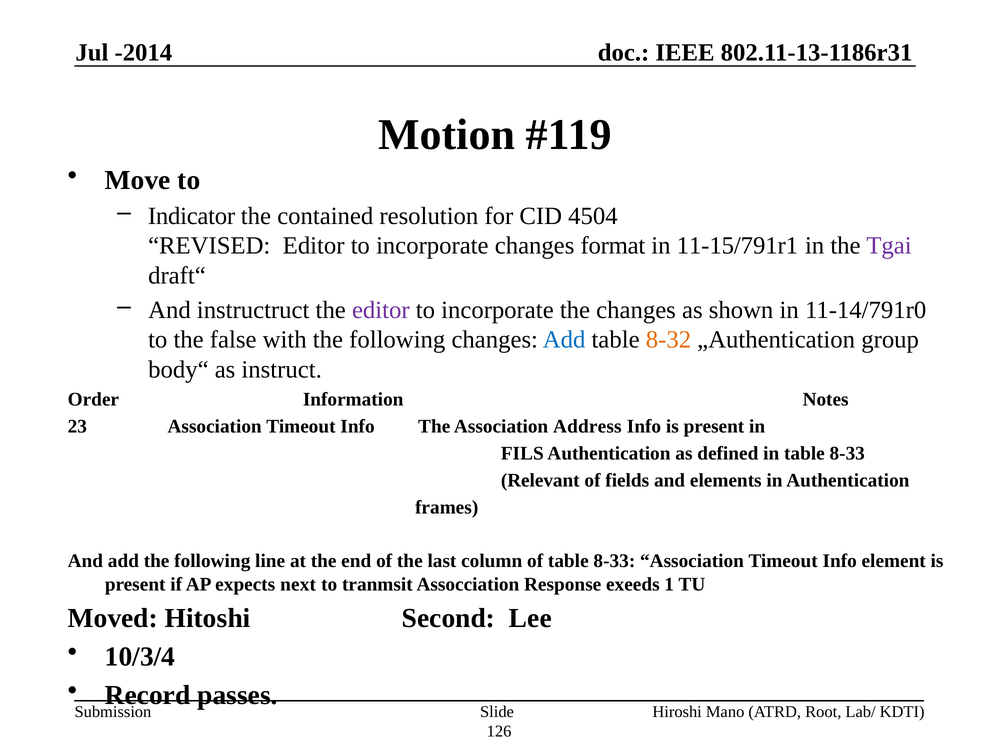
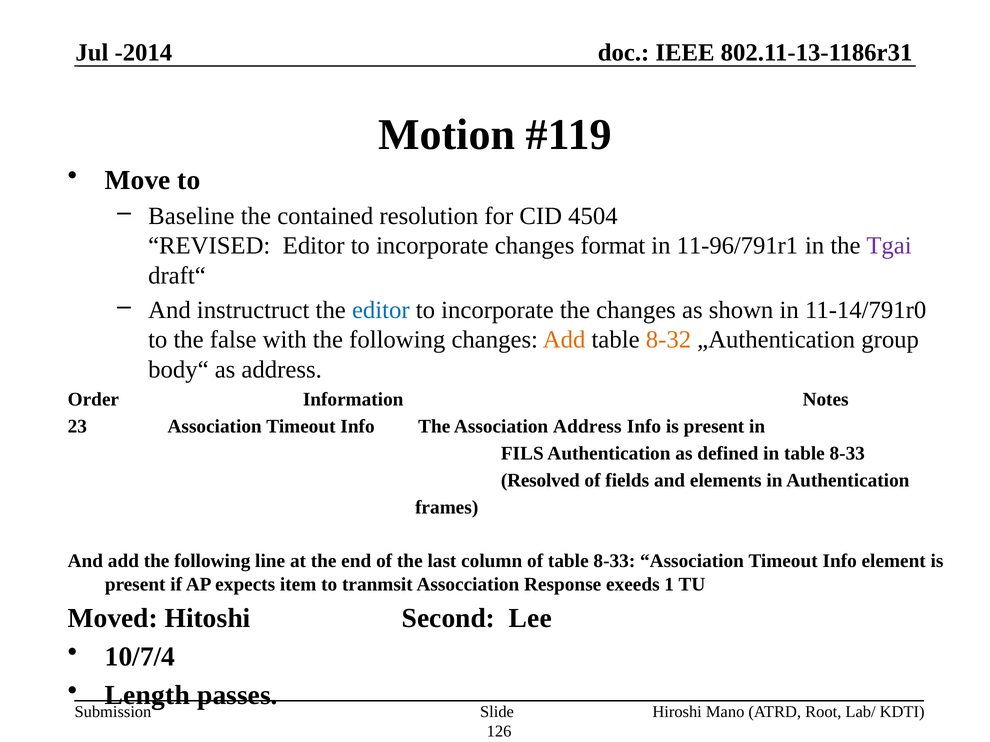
Indicator: Indicator -> Baseline (191, 216)
11-15/791r1: 11-15/791r1 -> 11-96/791r1 (737, 246)
editor colour: purple -> blue (381, 310)
Add colour: blue -> orange (564, 340)
as instruct: instruct -> address (282, 370)
Relevant: Relevant -> Resolved (540, 481)
next: next -> item (298, 585)
10/3/4: 10/3/4 -> 10/7/4 (140, 657)
Record: Record -> Length (148, 696)
